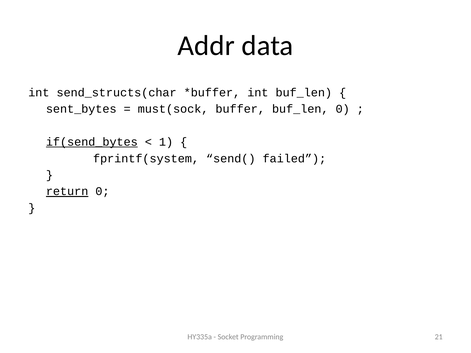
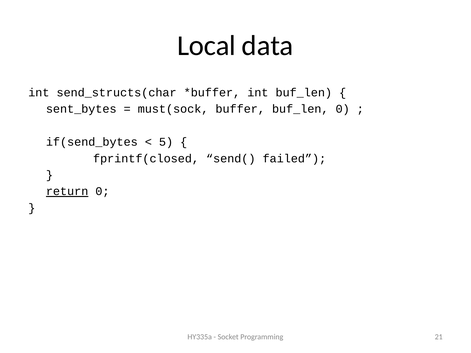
Addr: Addr -> Local (206, 46)
if(send_bytes underline: present -> none (92, 142)
1: 1 -> 5 (166, 142)
fprintf(system: fprintf(system -> fprintf(closed (146, 159)
